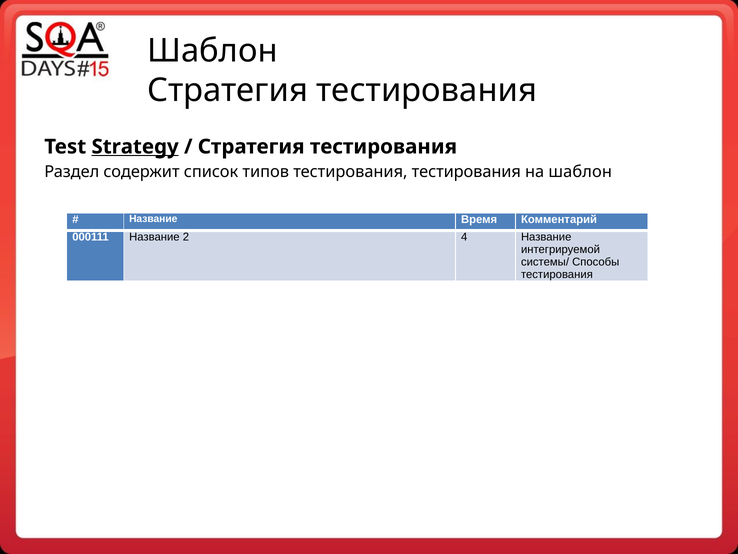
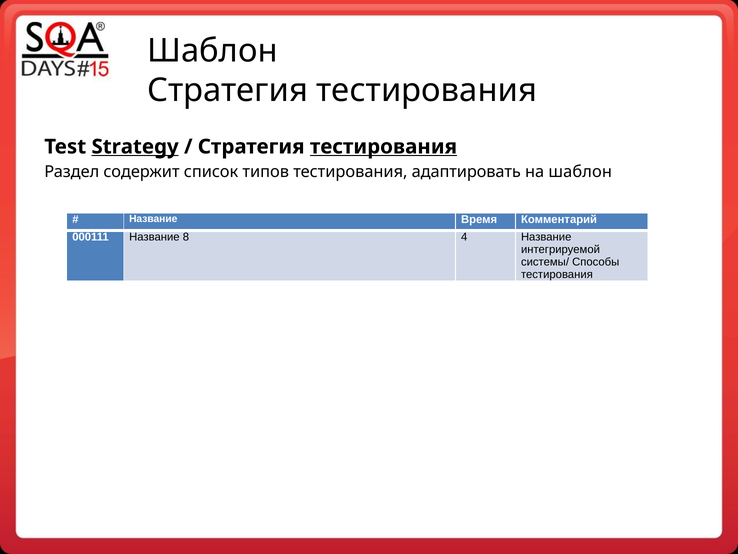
тестирования underline: none -> present (383, 147)
тестирования тестирования: тестирования -> адаптировать (466, 172)
2: 2 -> 8 (186, 237)
